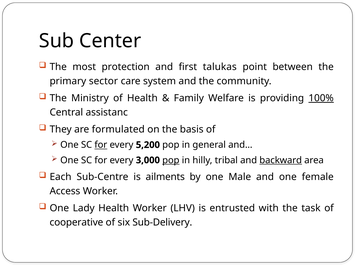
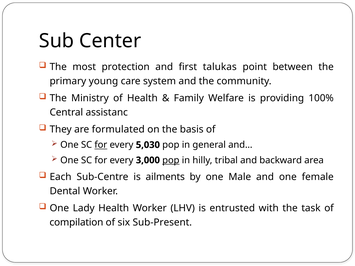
sector: sector -> young (103, 81)
100% underline: present -> none (321, 98)
5,200: 5,200 -> 5,030 (148, 145)
backward underline: present -> none (281, 160)
Access: Access -> Dental (65, 191)
cooperative: cooperative -> compilation (76, 223)
Sub-Delivery: Sub-Delivery -> Sub-Present (162, 223)
